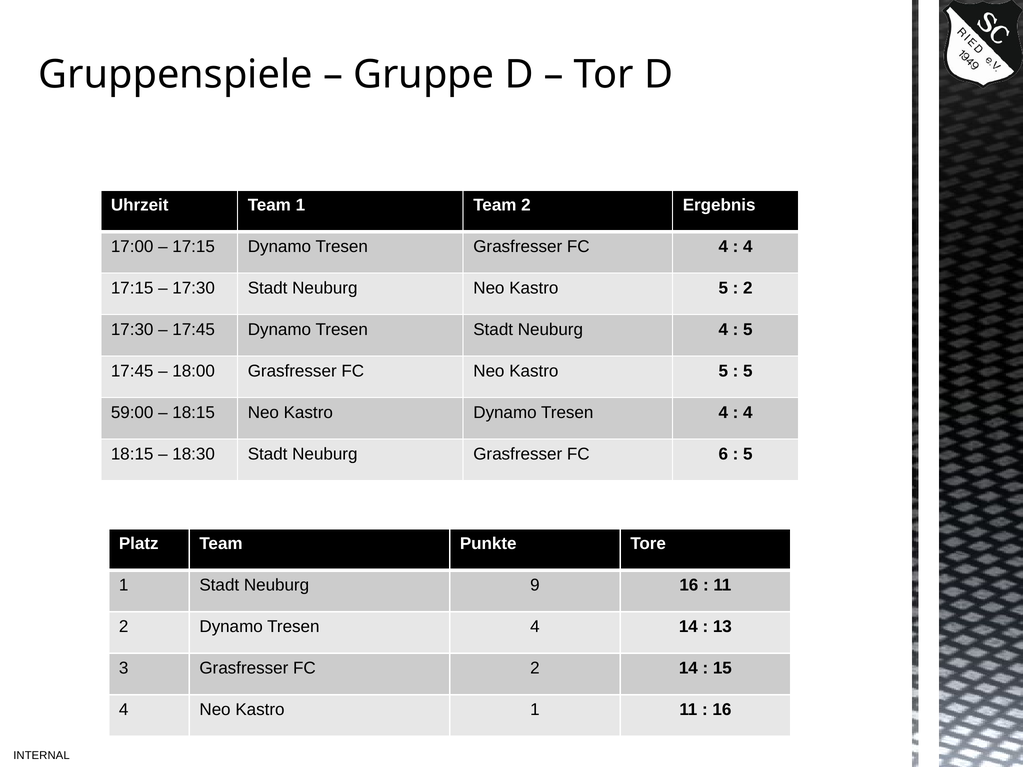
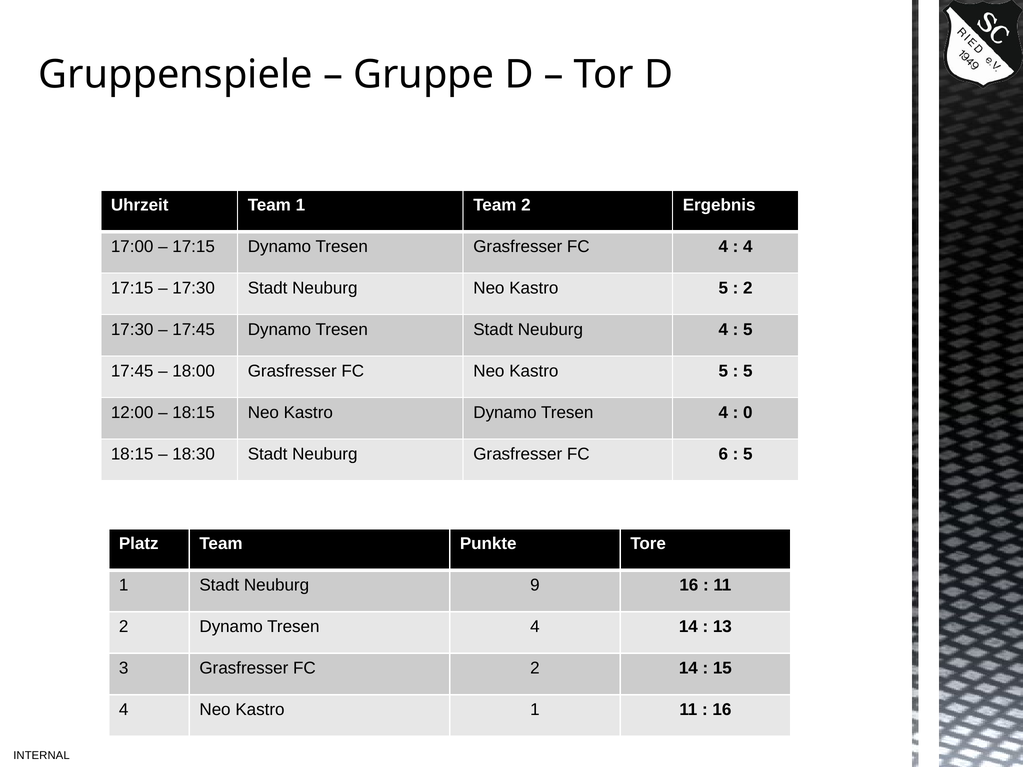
59:00: 59:00 -> 12:00 (132, 413)
4: 4 -> 0 (748, 413)
